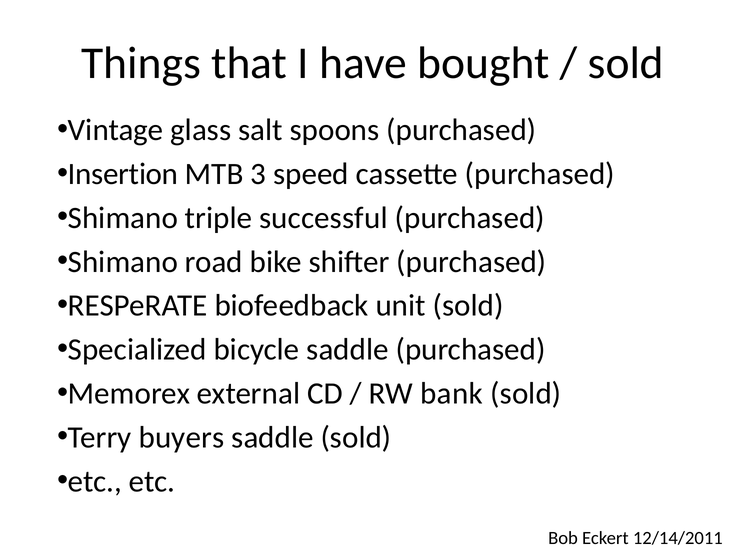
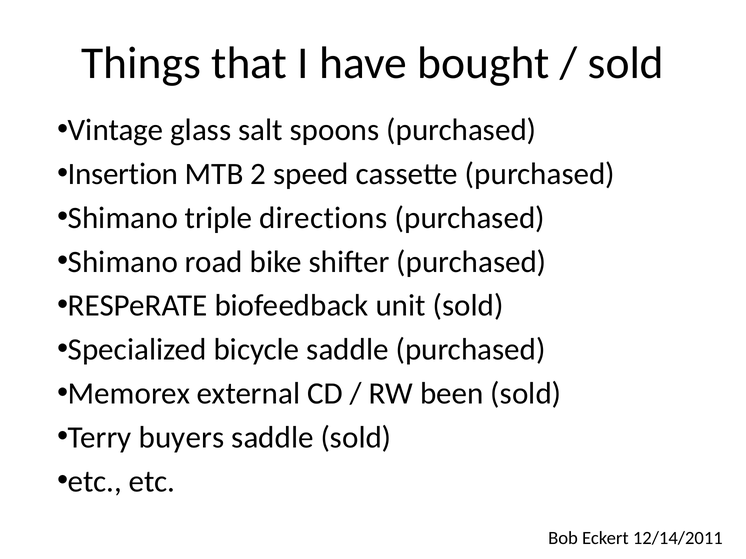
3: 3 -> 2 (258, 174)
successful: successful -> directions (323, 218)
bank: bank -> been (452, 394)
